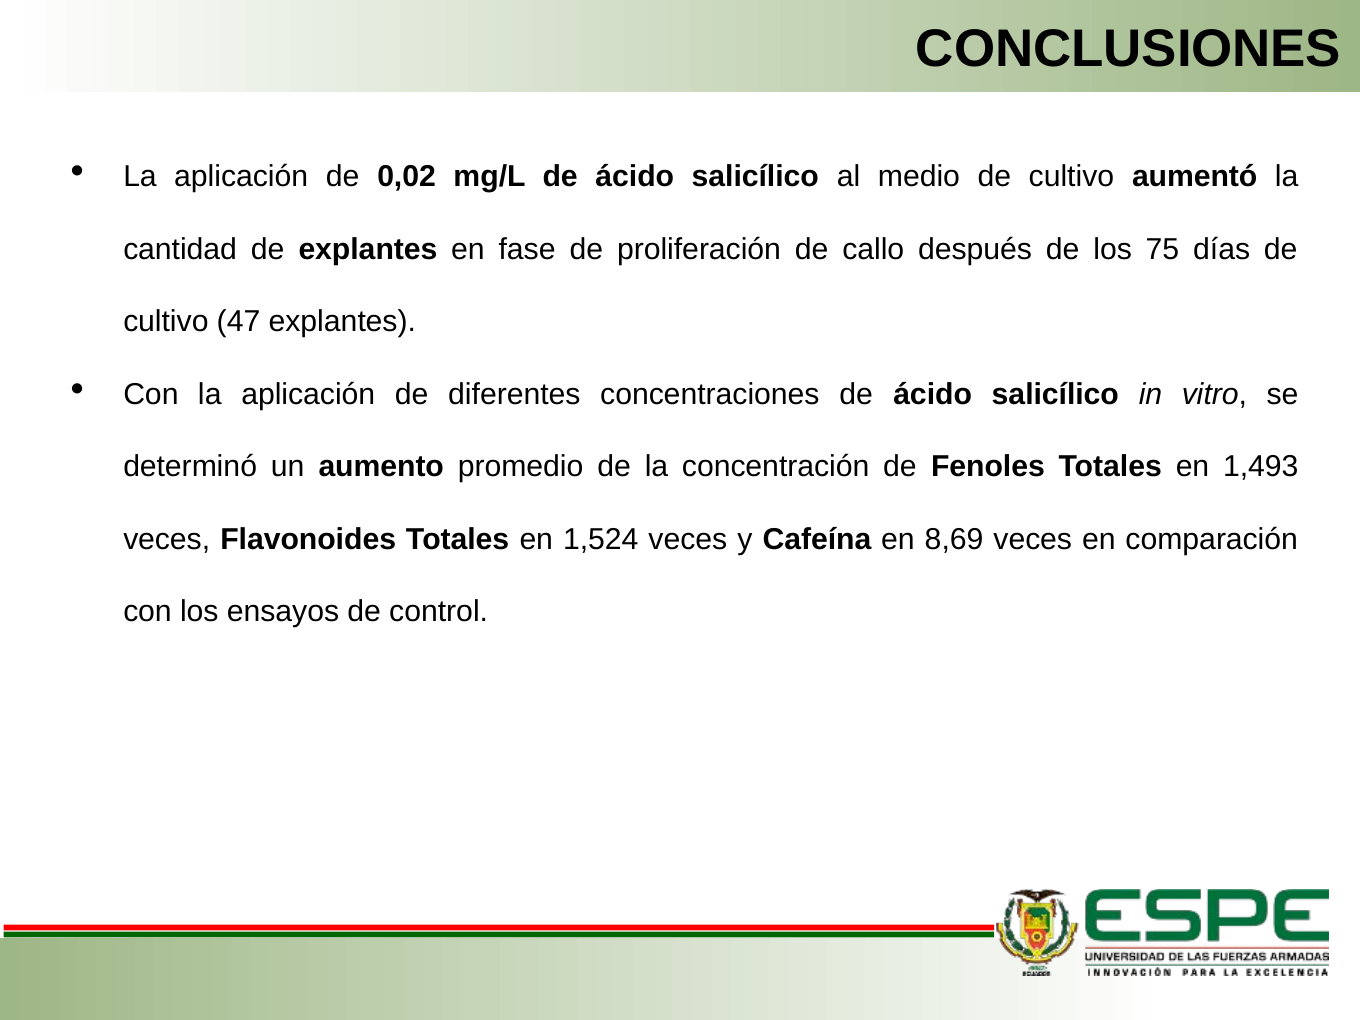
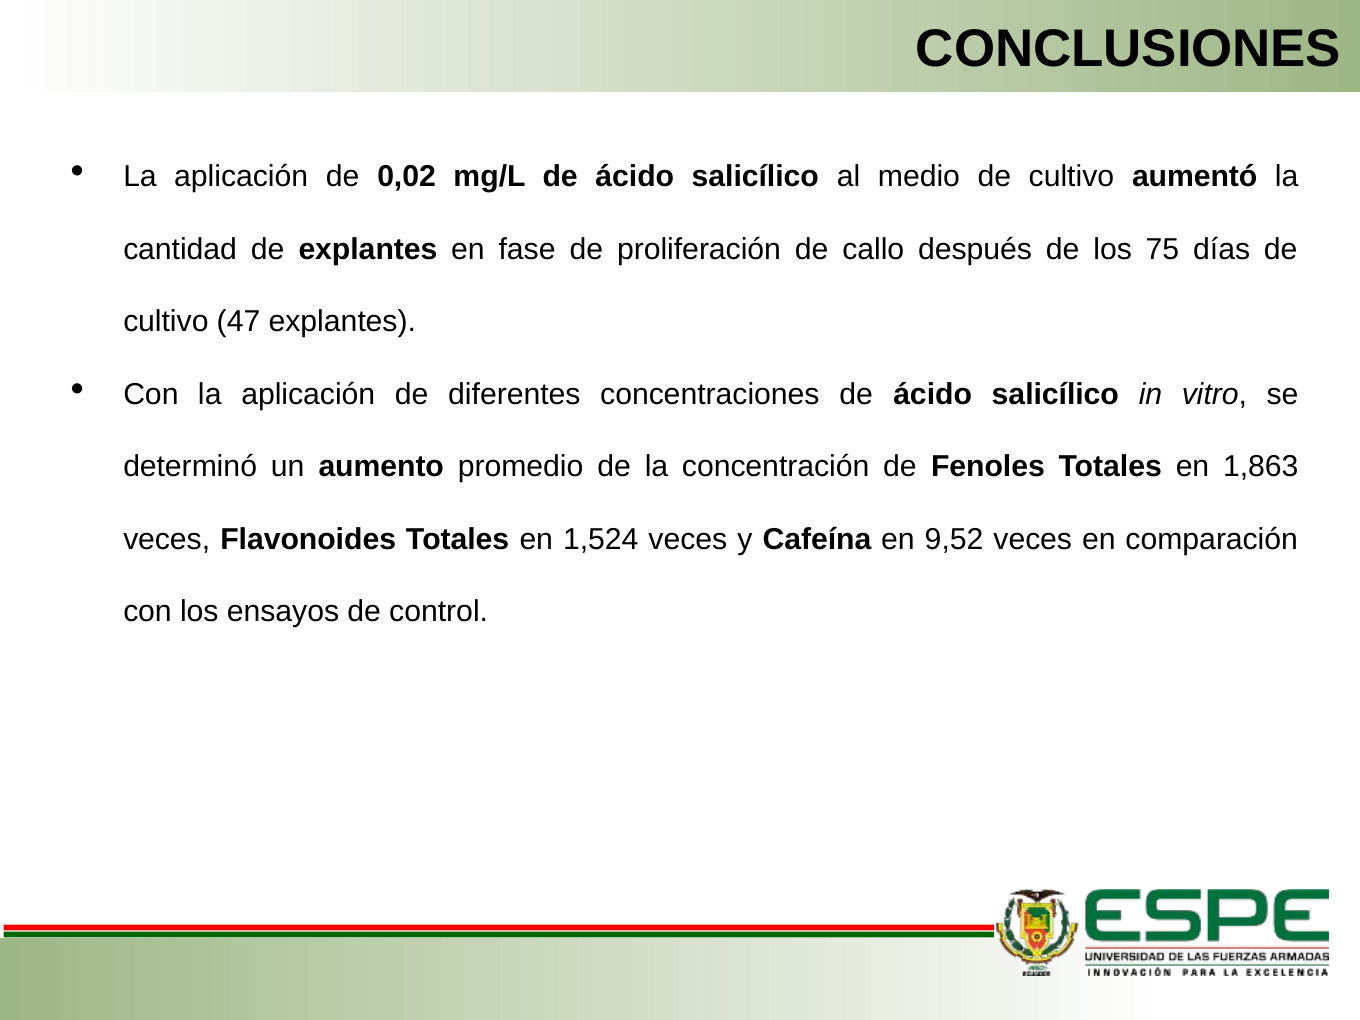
1,493: 1,493 -> 1,863 (1261, 467)
8,69: 8,69 -> 9,52 (954, 539)
